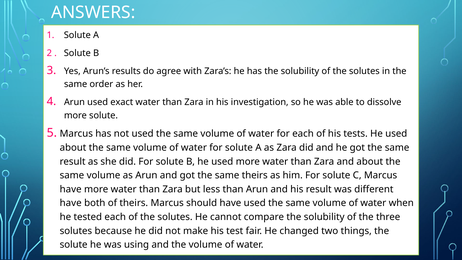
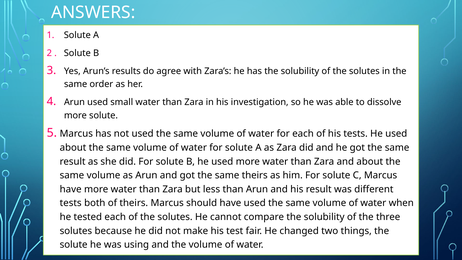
exact: exact -> small (122, 102)
have: have -> tests (71, 203)
